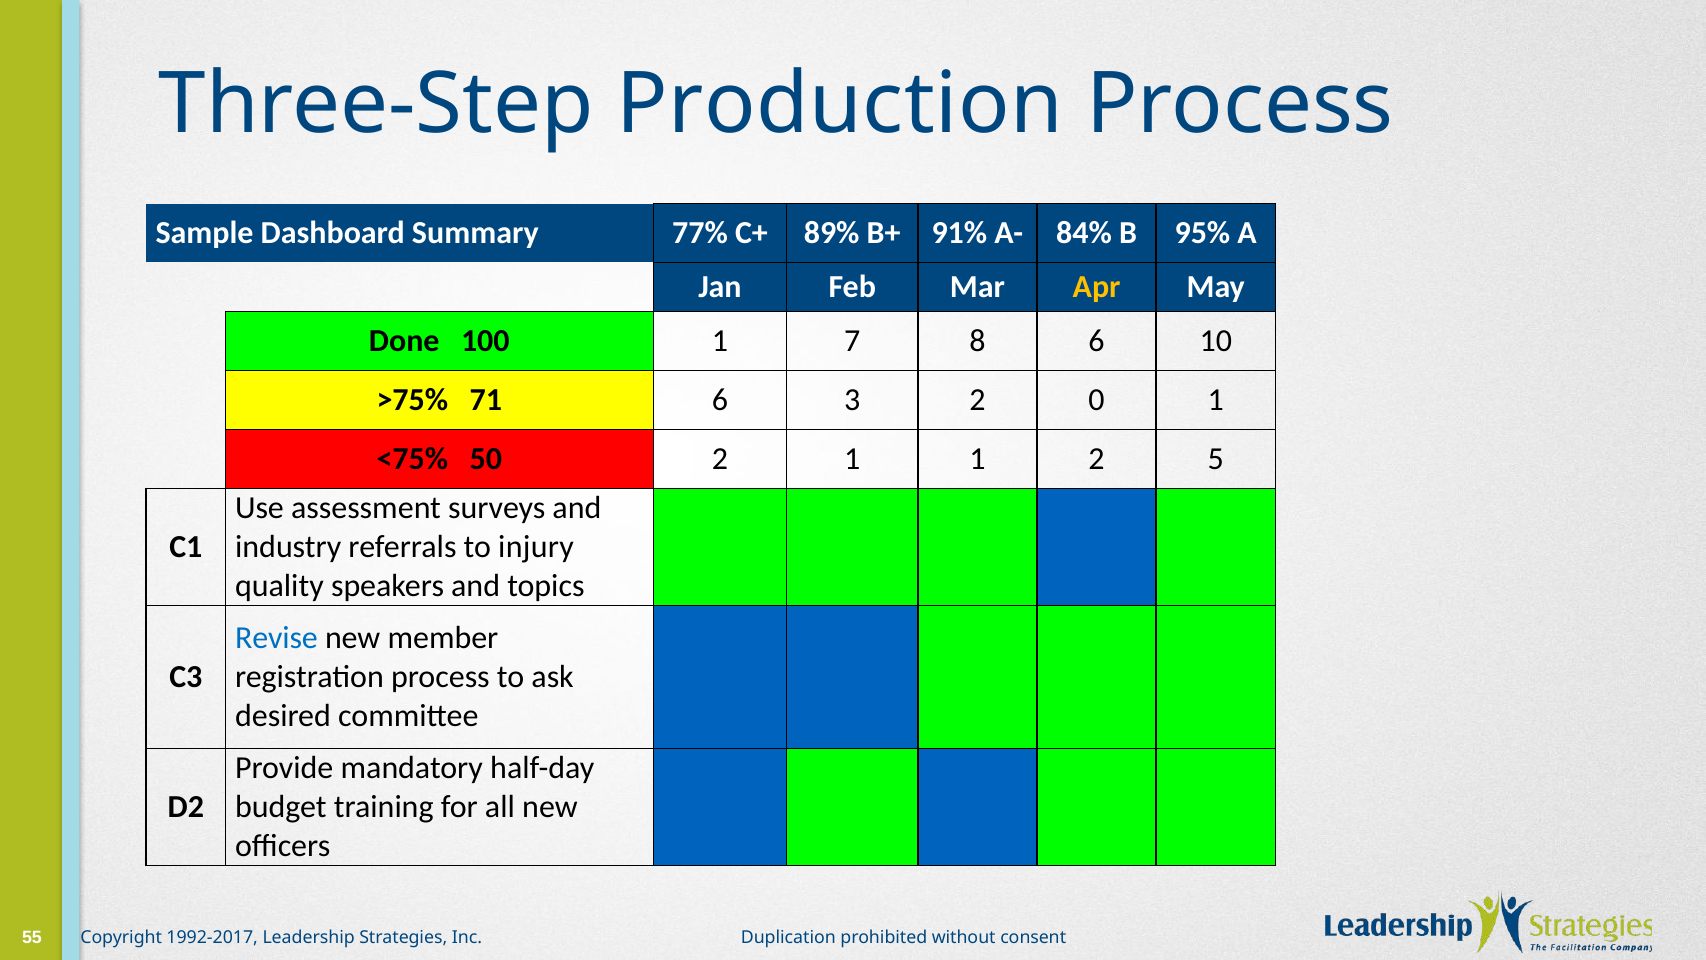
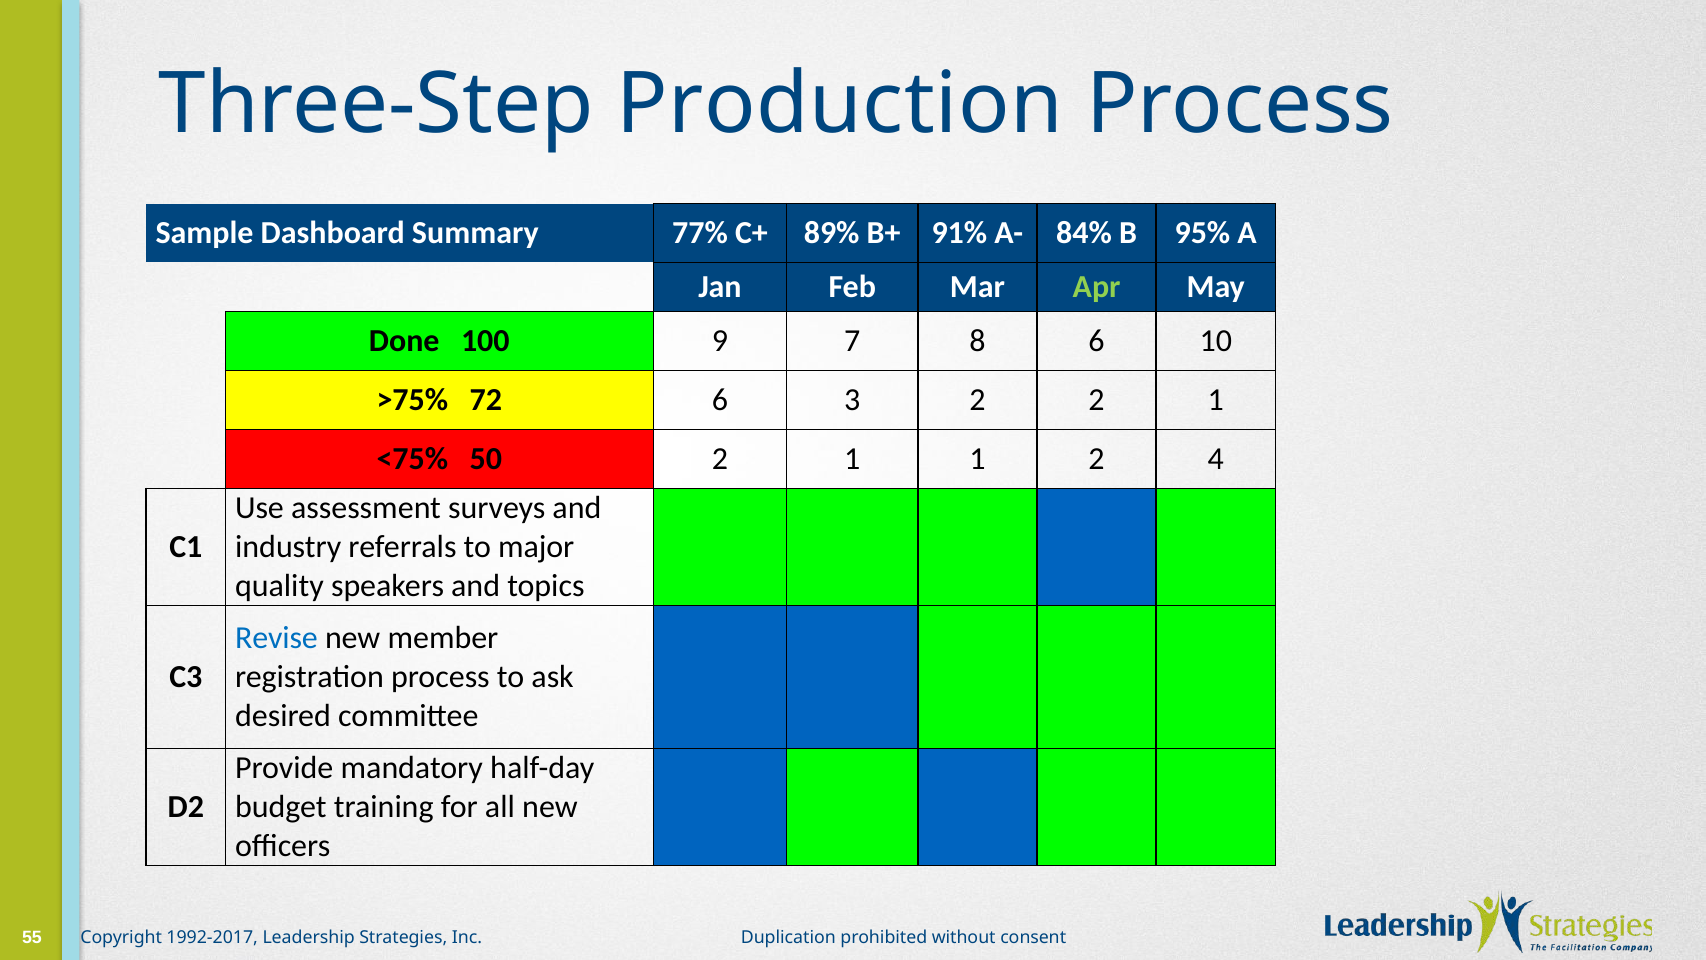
Apr colour: yellow -> light green (1097, 287)
100 1: 1 -> 9 (720, 341)
71: 71 -> 72 (486, 400)
2 0: 0 -> 2 (1097, 400)
5: 5 -> 4 (1216, 459)
injury: injury -> major (536, 547)
